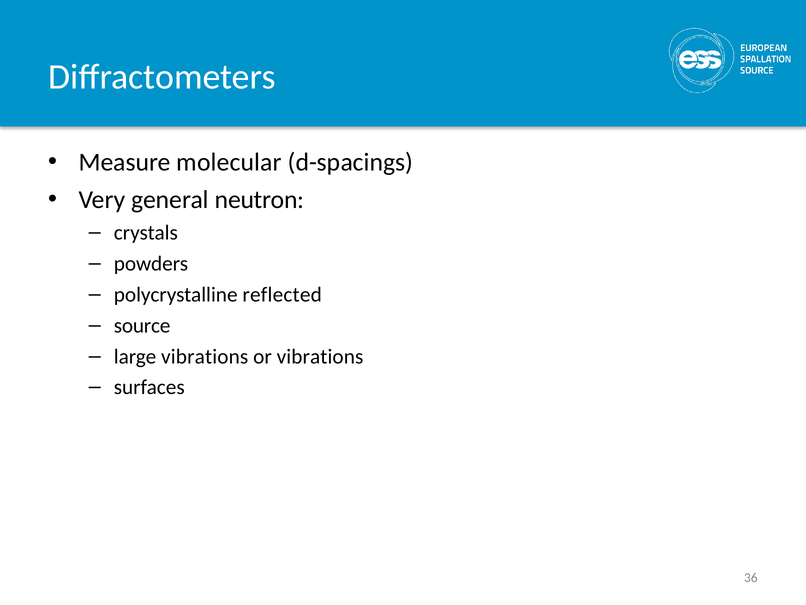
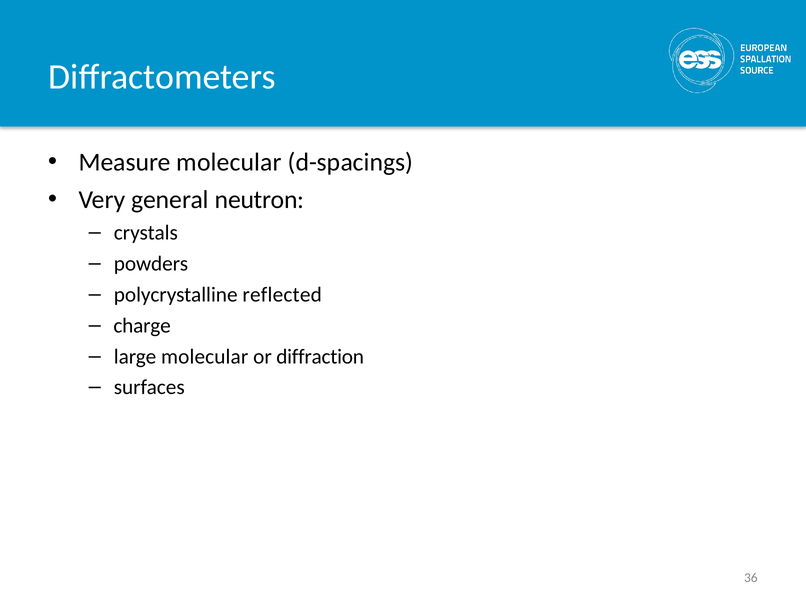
source: source -> charge (142, 325)
large vibrations: vibrations -> molecular (205, 356)
or vibrations: vibrations -> diffraction (320, 356)
